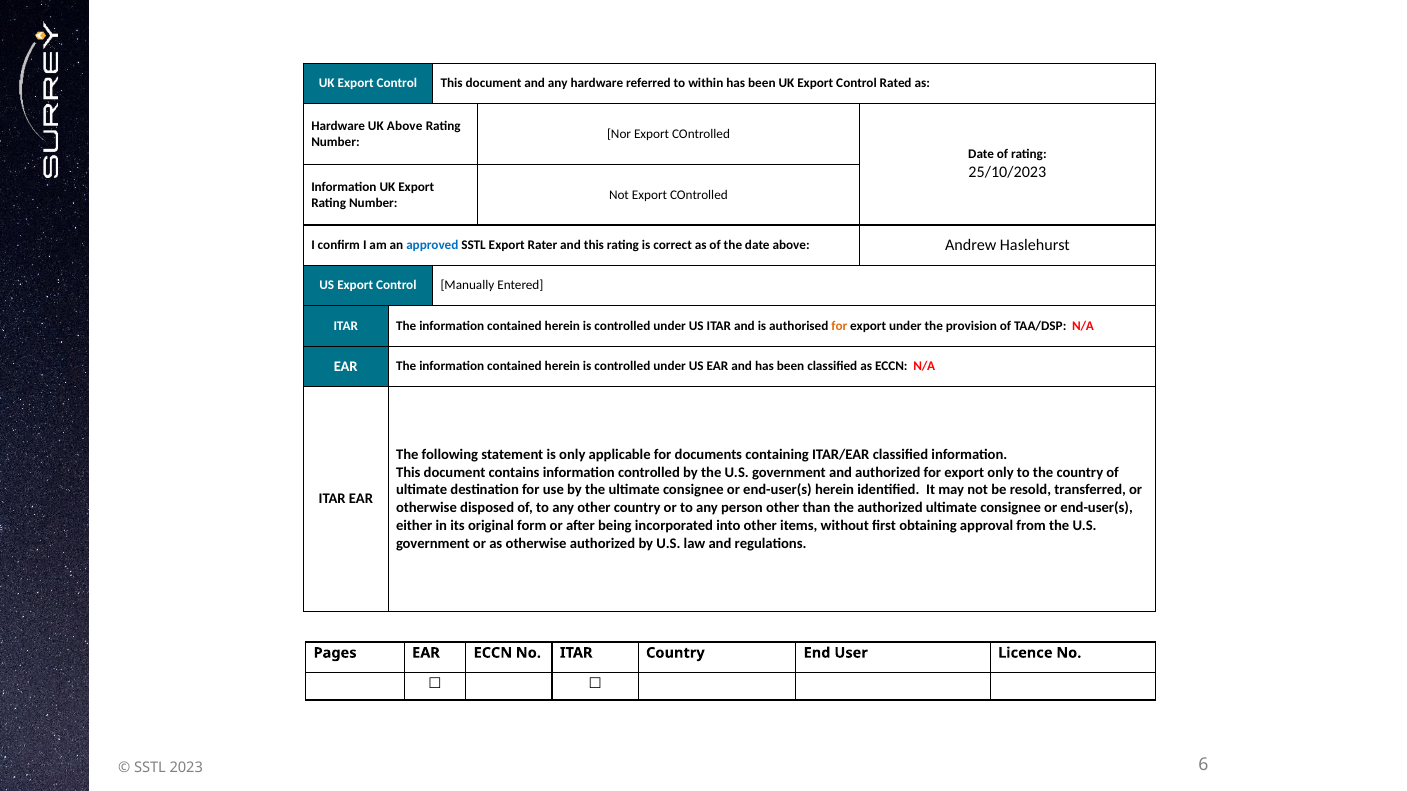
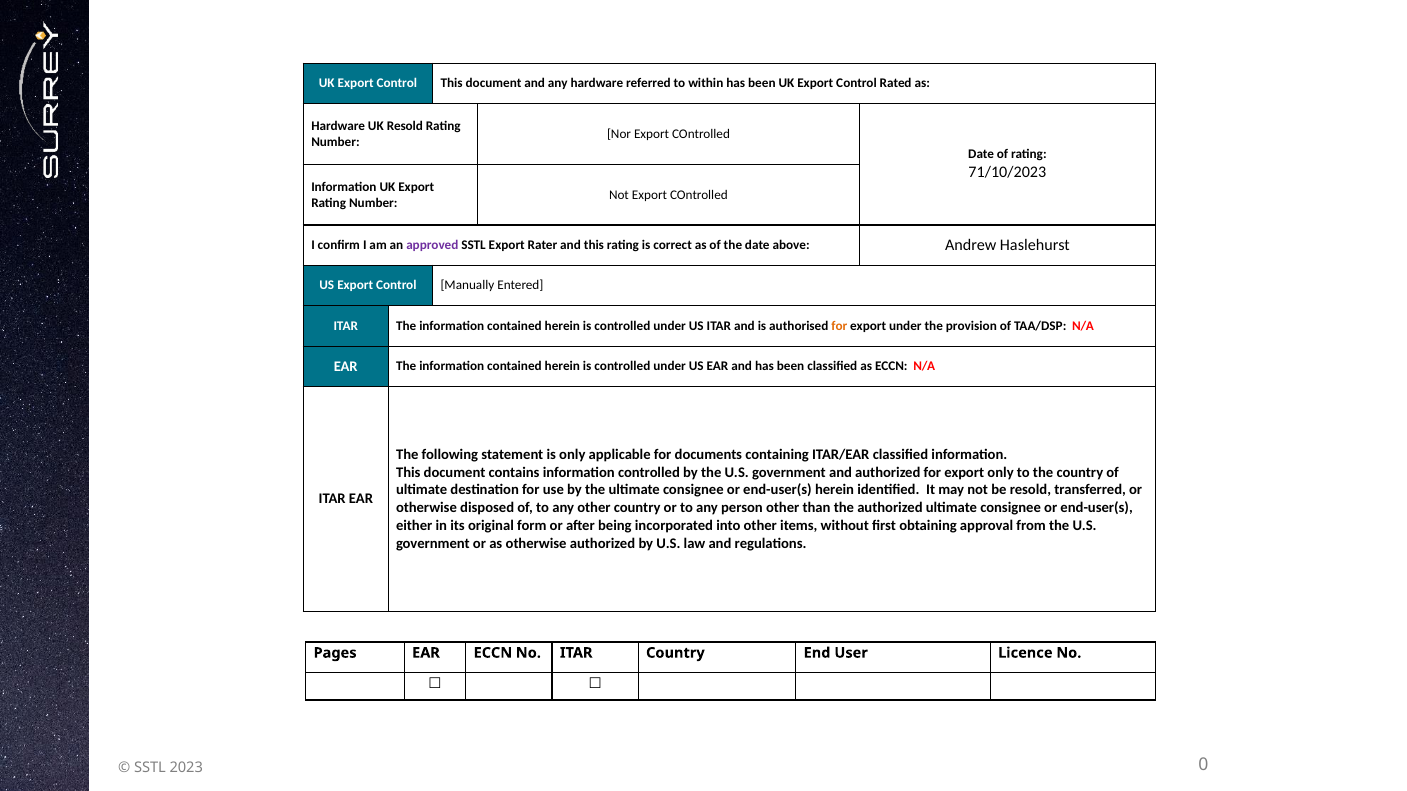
UK Above: Above -> Resold (405, 126)
25/10/2023: 25/10/2023 -> 71/10/2023 (1007, 173)
approved colour: blue -> purple (432, 245)
6: 6 -> 0 (1204, 765)
